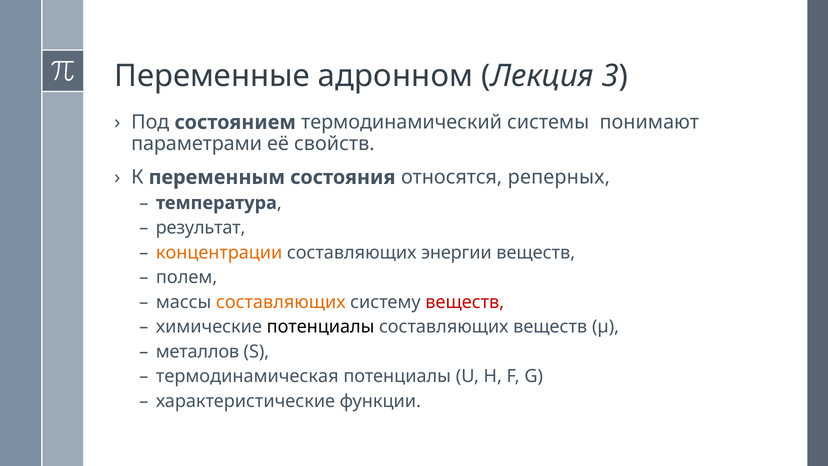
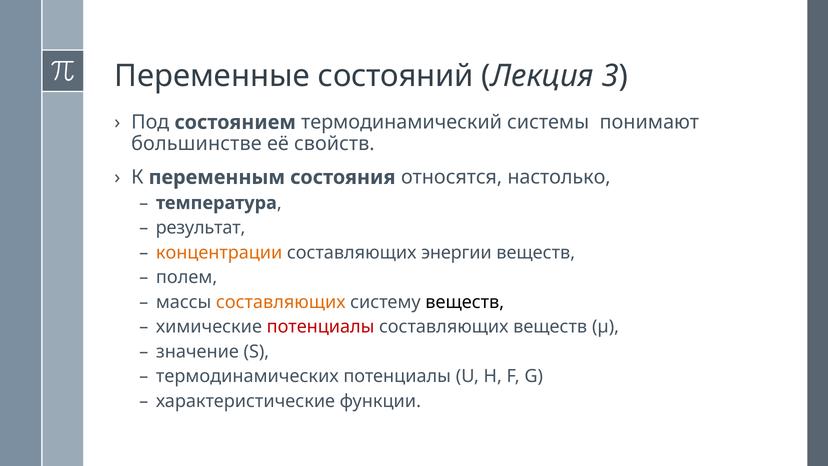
адронном: адронном -> состояний (396, 76)
параметрами: параметрами -> большинстве (196, 144)
реперных: реперных -> настолько (559, 177)
веществ colour: red -> black (465, 302)
потенциалы colour: black -> red (321, 327)
металлов: металлов -> значение (197, 351)
термодинамическая: термодинамическая -> термодинамических (247, 376)
